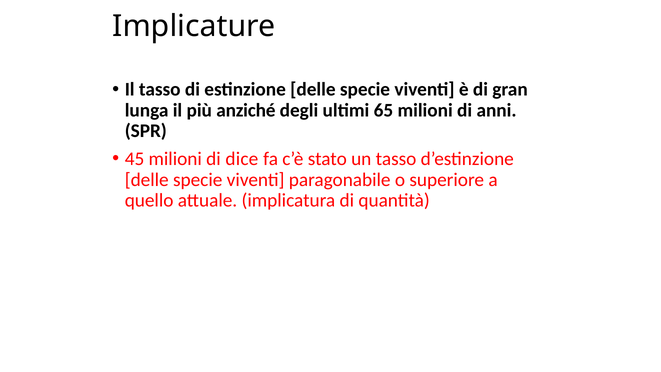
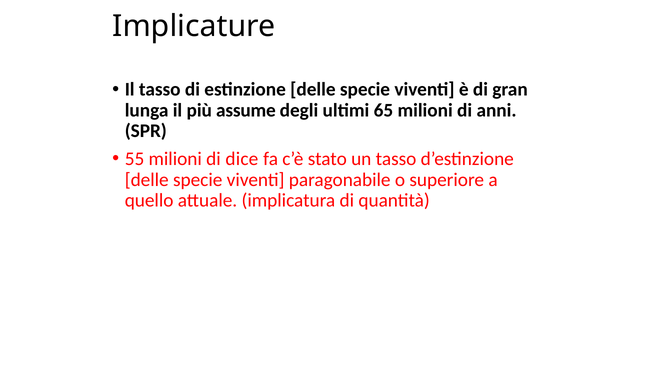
anziché: anziché -> assume (246, 110)
45: 45 -> 55 (135, 159)
